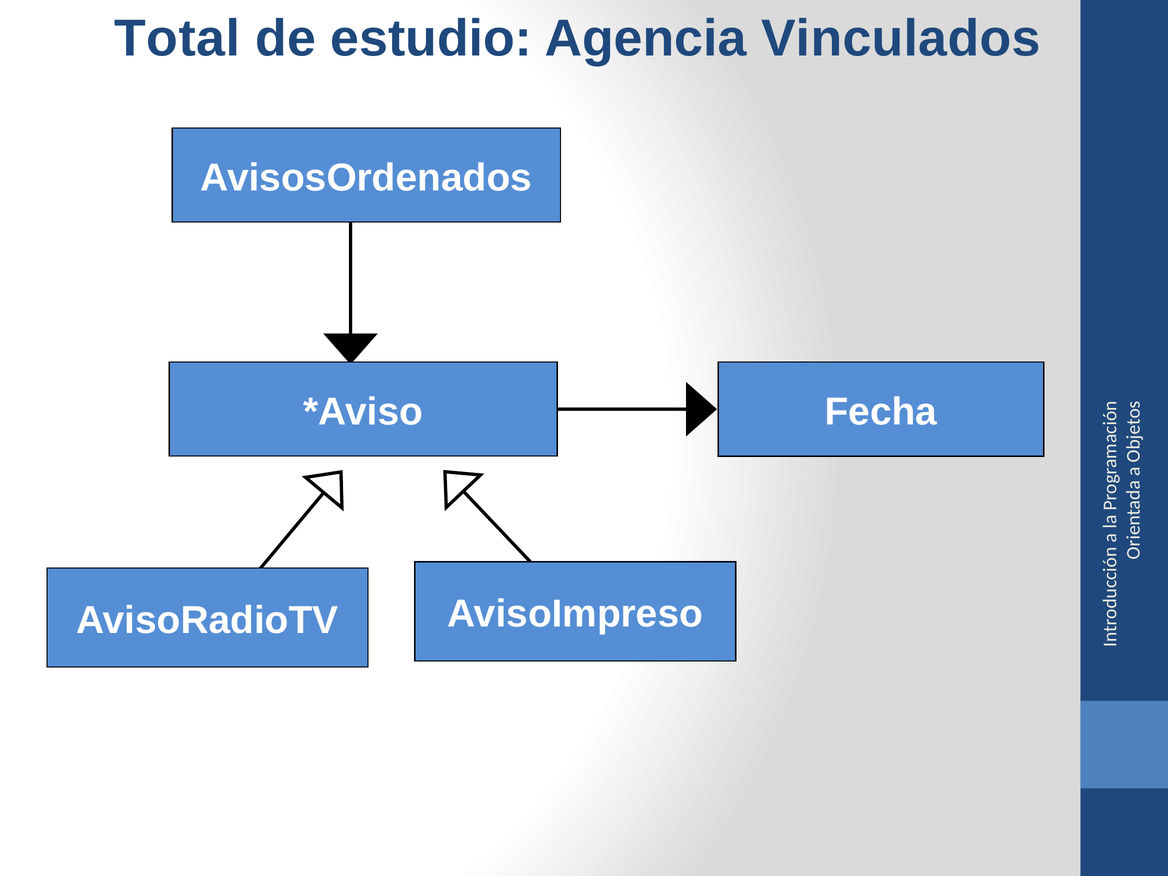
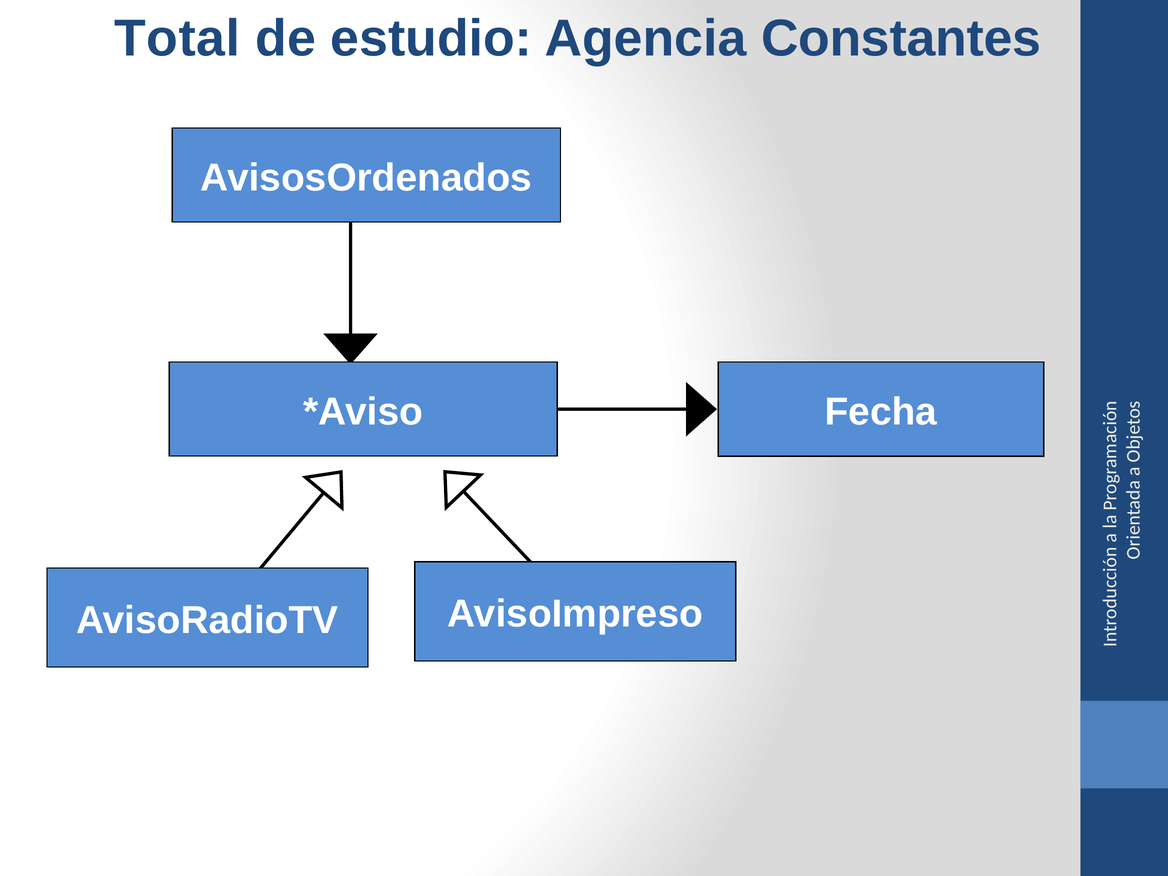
Vinculados: Vinculados -> Constantes (901, 39)
